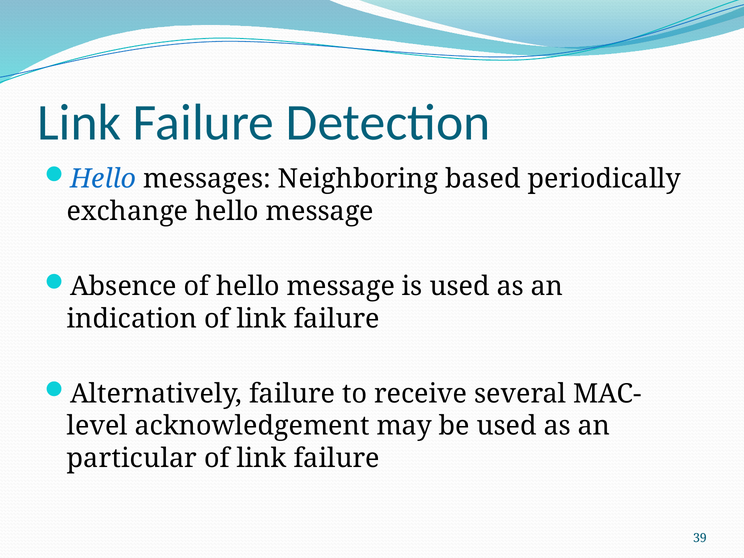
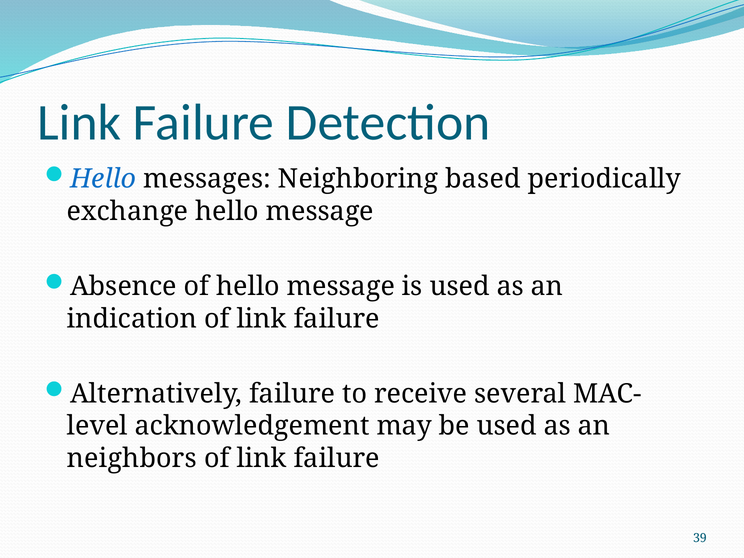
particular: particular -> neighbors (132, 458)
